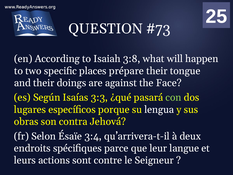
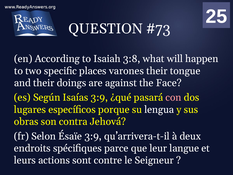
prépare: prépare -> varones (126, 71)
Isaías 3:3: 3:3 -> 3:9 (99, 97)
con colour: light green -> pink (173, 97)
Ésaïe 3:4: 3:4 -> 3:9 (93, 136)
